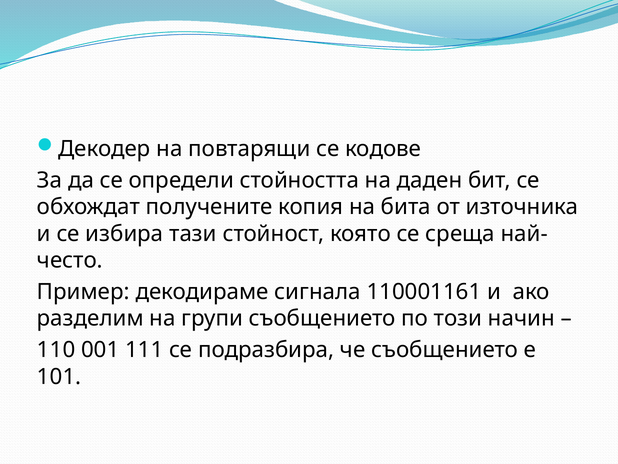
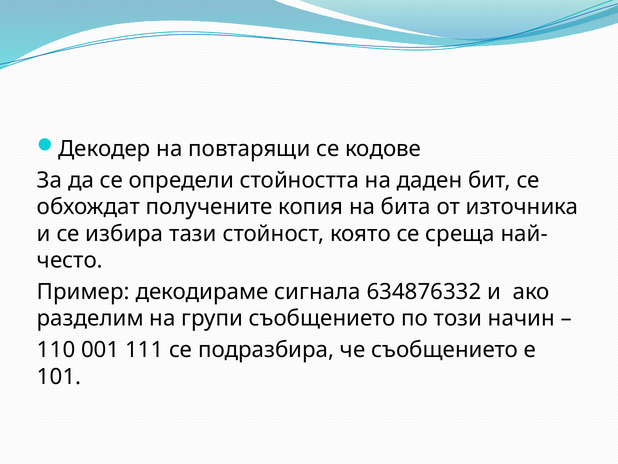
110001161: 110001161 -> 634876332 (424, 292)
